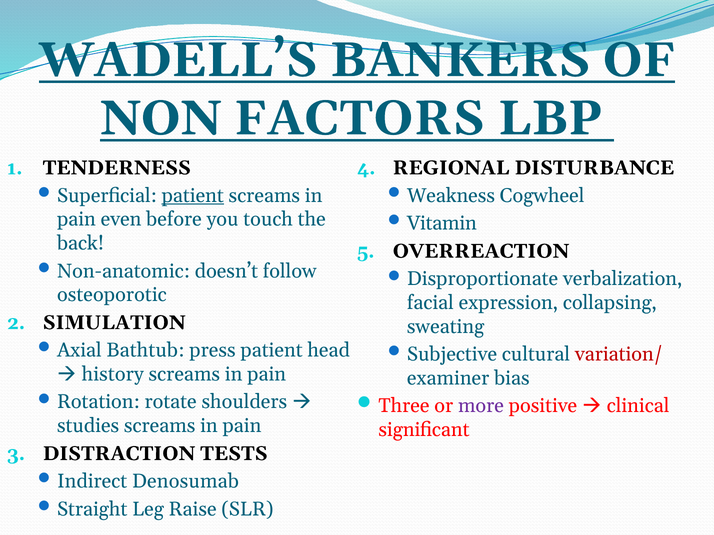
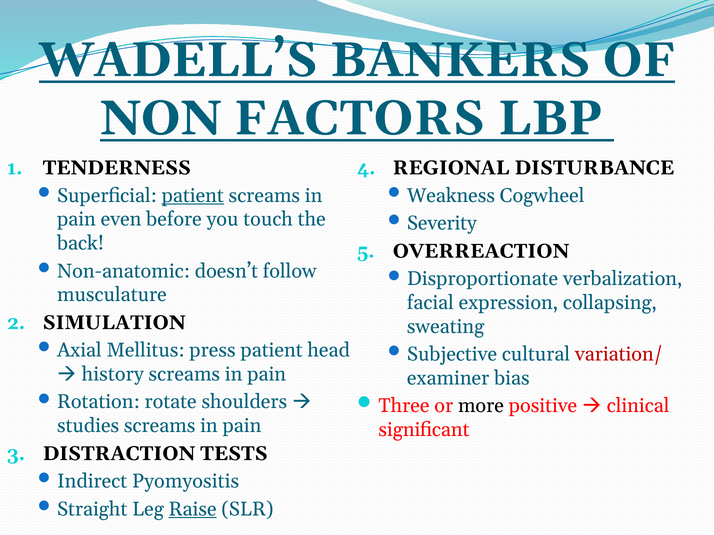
Vitamin: Vitamin -> Severity (442, 224)
osteoporotic: osteoporotic -> musculature (112, 295)
Bathtub: Bathtub -> Mellitus (146, 351)
more colour: purple -> black (481, 406)
Denosumab: Denosumab -> Pyomyositis (186, 482)
Raise underline: none -> present (193, 510)
